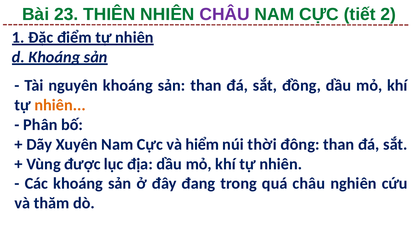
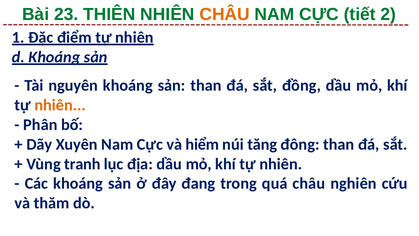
CHÂU colour: purple -> orange (225, 14)
thời: thời -> tăng (262, 144)
được: được -> tranh (82, 164)
